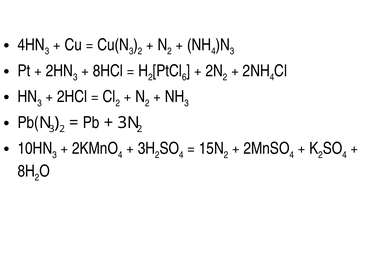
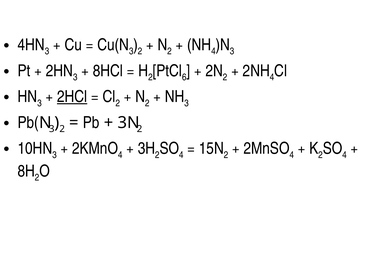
2HCl underline: none -> present (72, 97)
